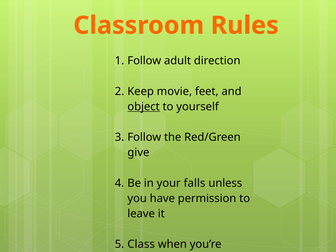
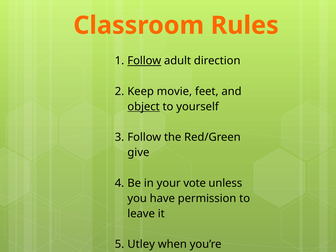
Follow underline: none -> present (144, 61)
falls: falls -> vote (195, 183)
Class: Class -> Utley (141, 244)
